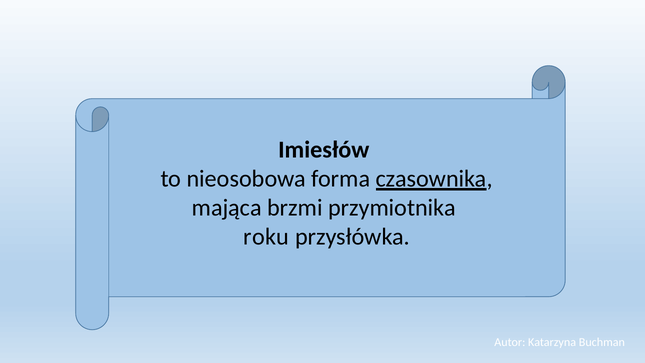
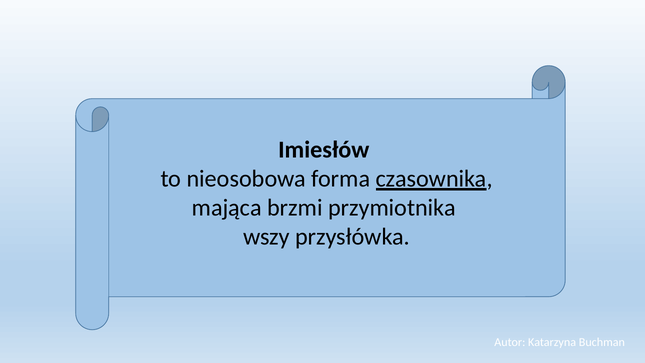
roku: roku -> wszy (266, 237)
